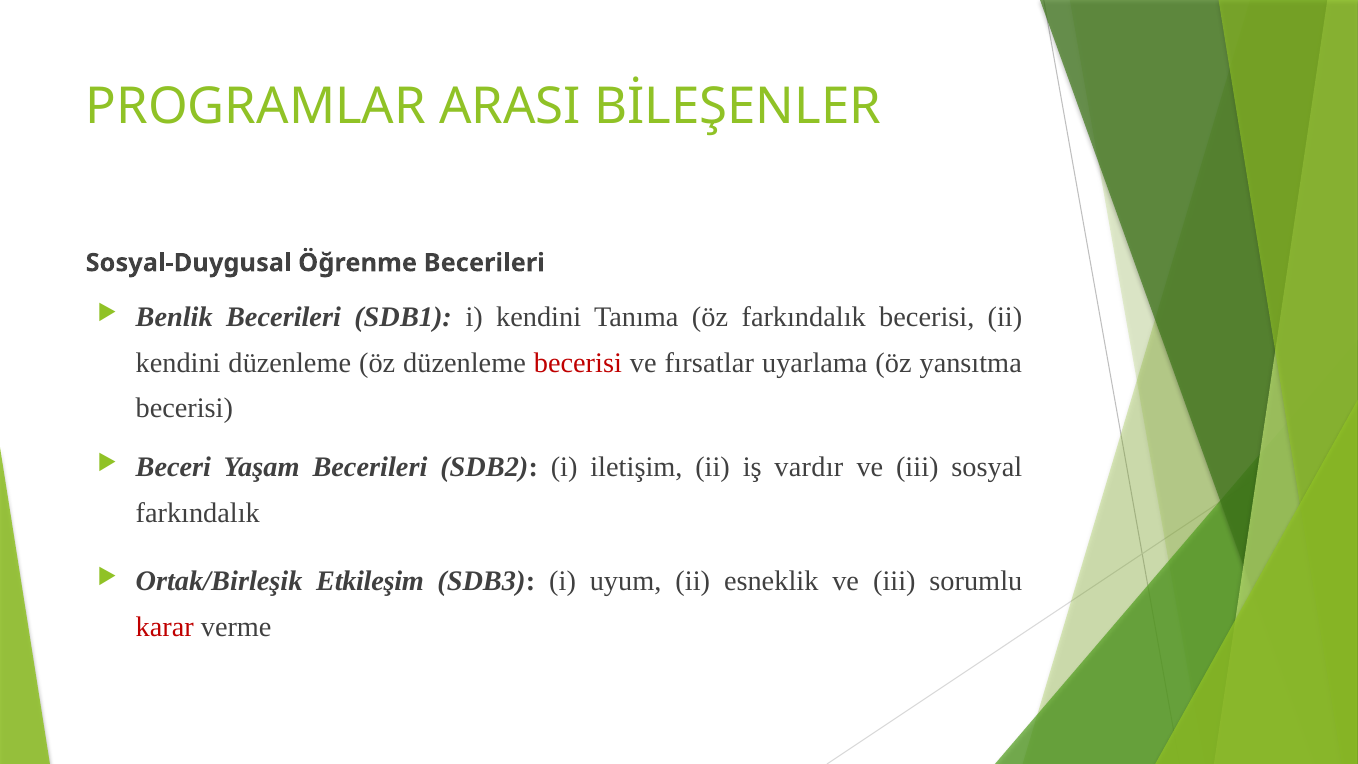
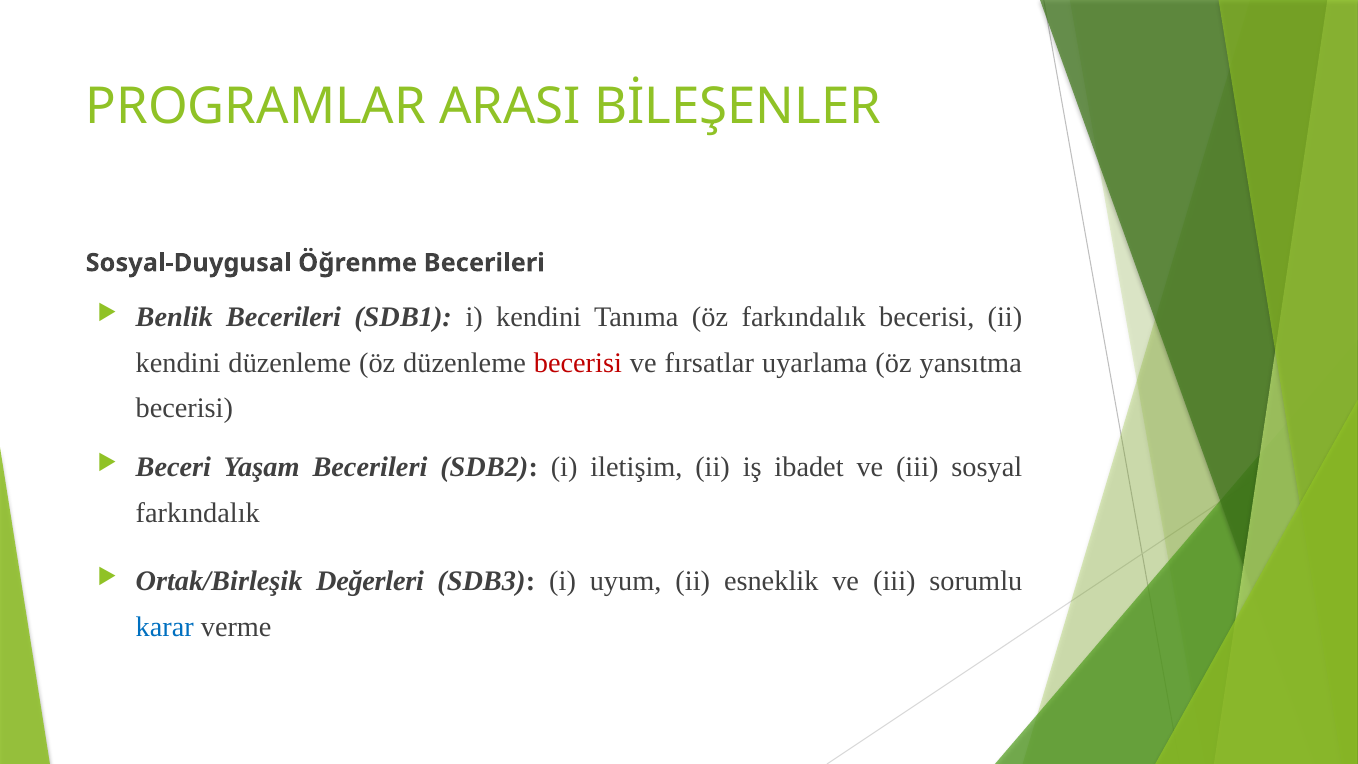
vardır: vardır -> ibadet (809, 467)
Etkileşim: Etkileşim -> Değerleri (370, 582)
karar colour: red -> blue (165, 627)
